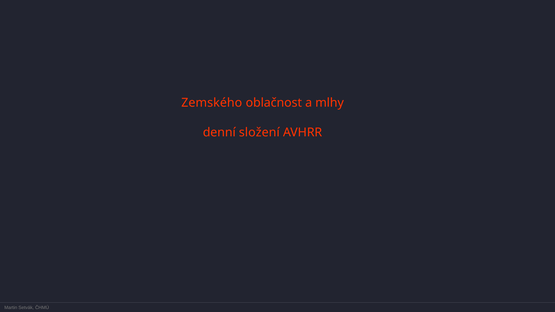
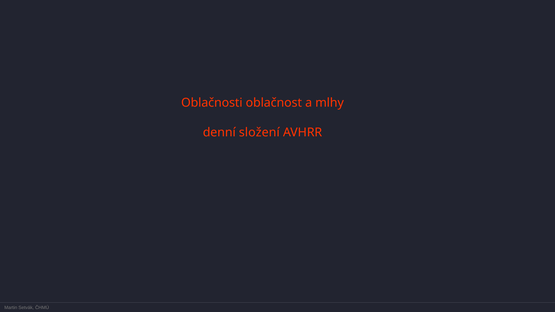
Zemského: Zemského -> Oblačnosti (212, 103)
